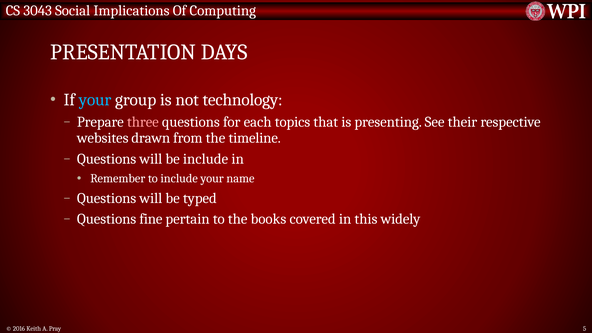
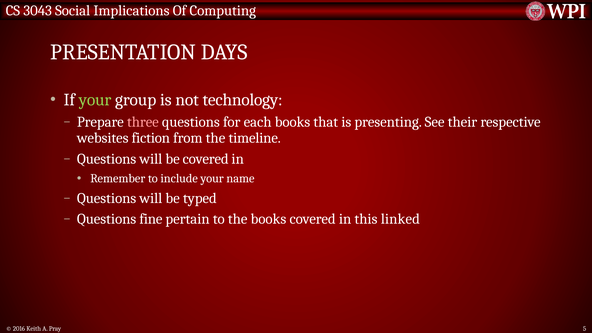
your colour: light blue -> light green (95, 100)
each topics: topics -> books (292, 122)
drawn: drawn -> fiction (151, 138)
be include: include -> covered (206, 159)
widely: widely -> linked (400, 219)
